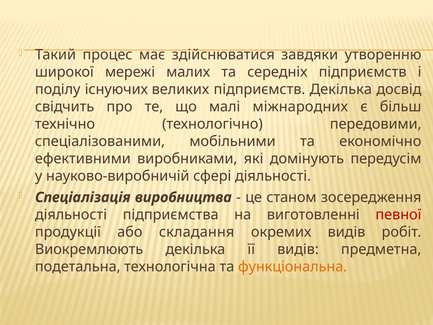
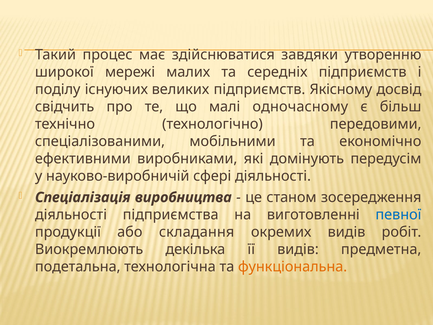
підприємств Декілька: Декілька -> Якісному (341, 89)
міжнародних: міжнародних -> одночасному (300, 107)
певної colour: red -> blue (398, 215)
